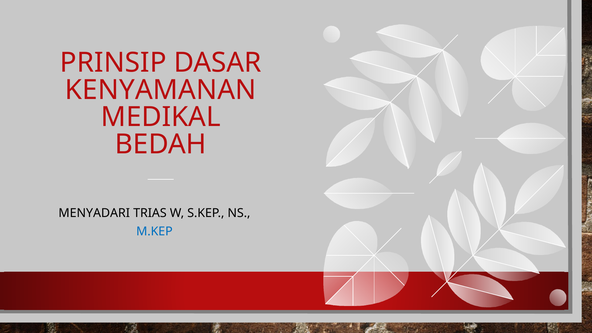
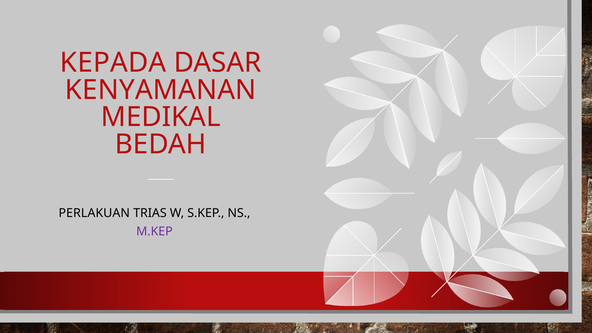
PRINSIP: PRINSIP -> KEPADA (113, 63)
MENYADARI: MENYADARI -> PERLAKUAN (94, 213)
M.KEP colour: blue -> purple (154, 231)
